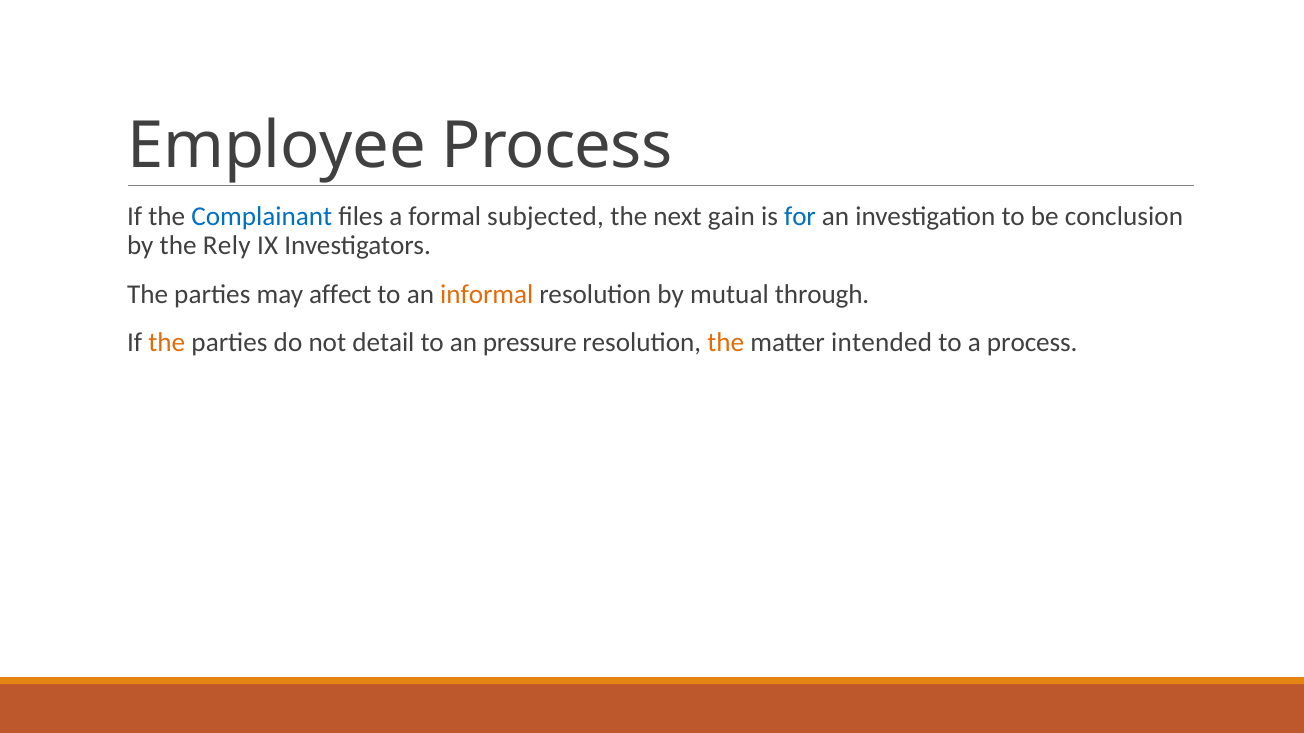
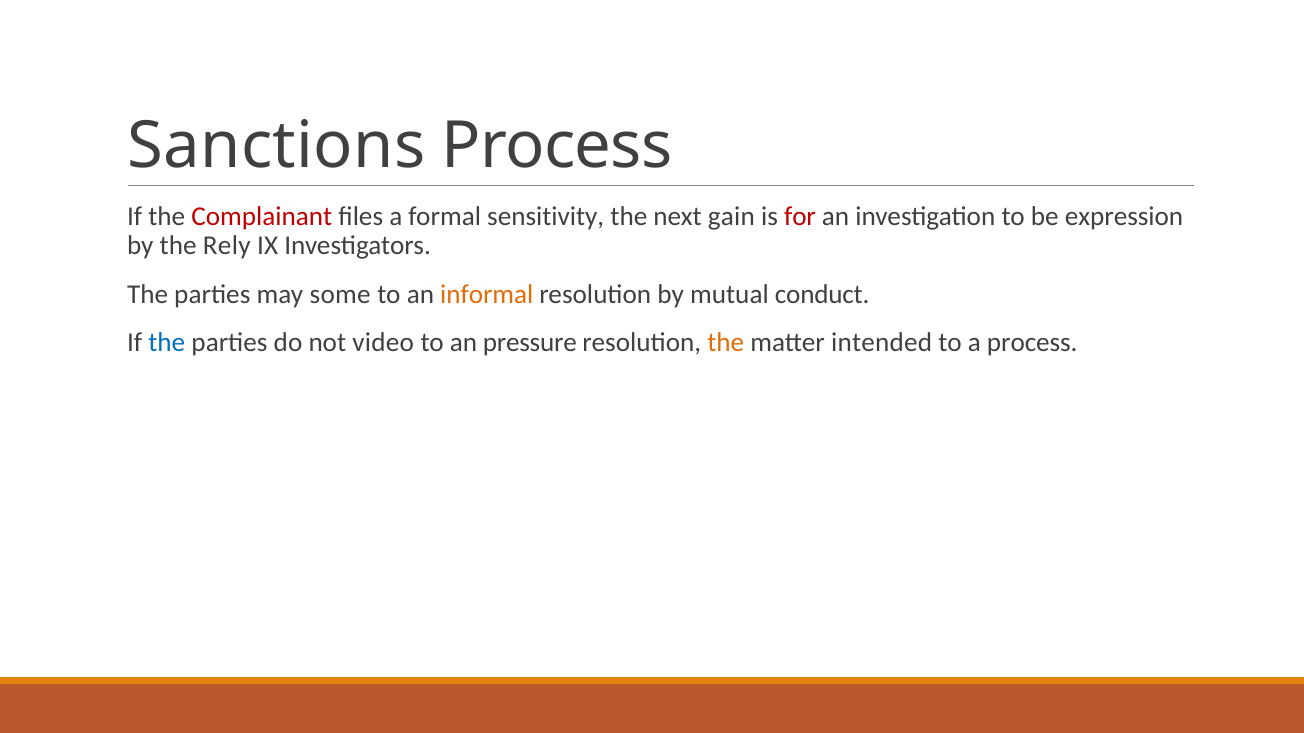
Employee: Employee -> Sanctions (276, 146)
Complainant colour: blue -> red (262, 217)
subjected: subjected -> sensitivity (546, 217)
for colour: blue -> red (800, 217)
conclusion: conclusion -> expression (1124, 217)
affect: affect -> some (340, 295)
through: through -> conduct (822, 295)
the colour: orange -> blue (167, 343)
detail: detail -> video (383, 343)
